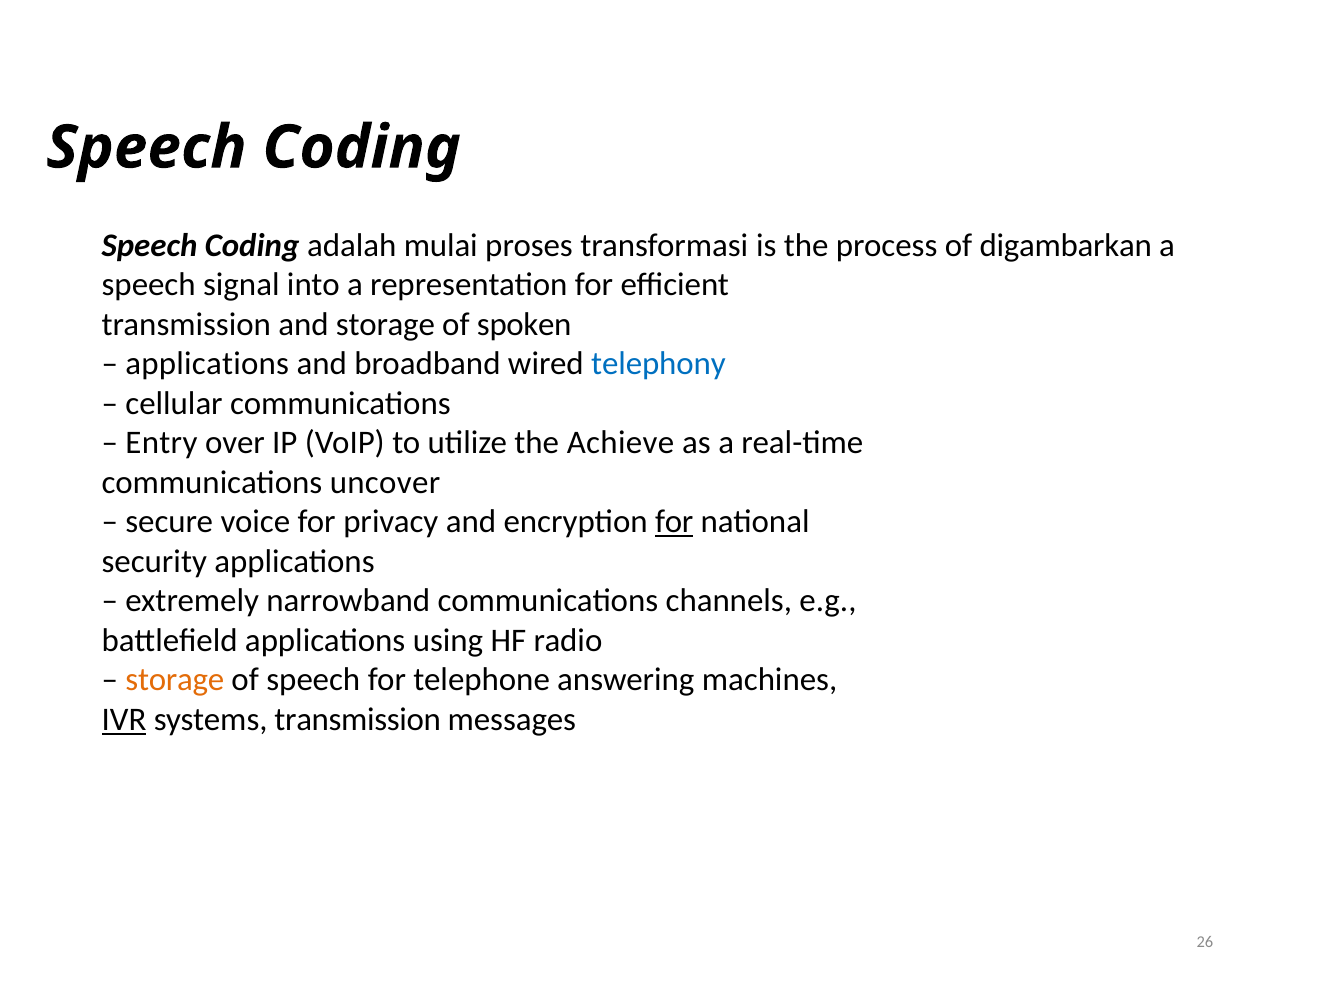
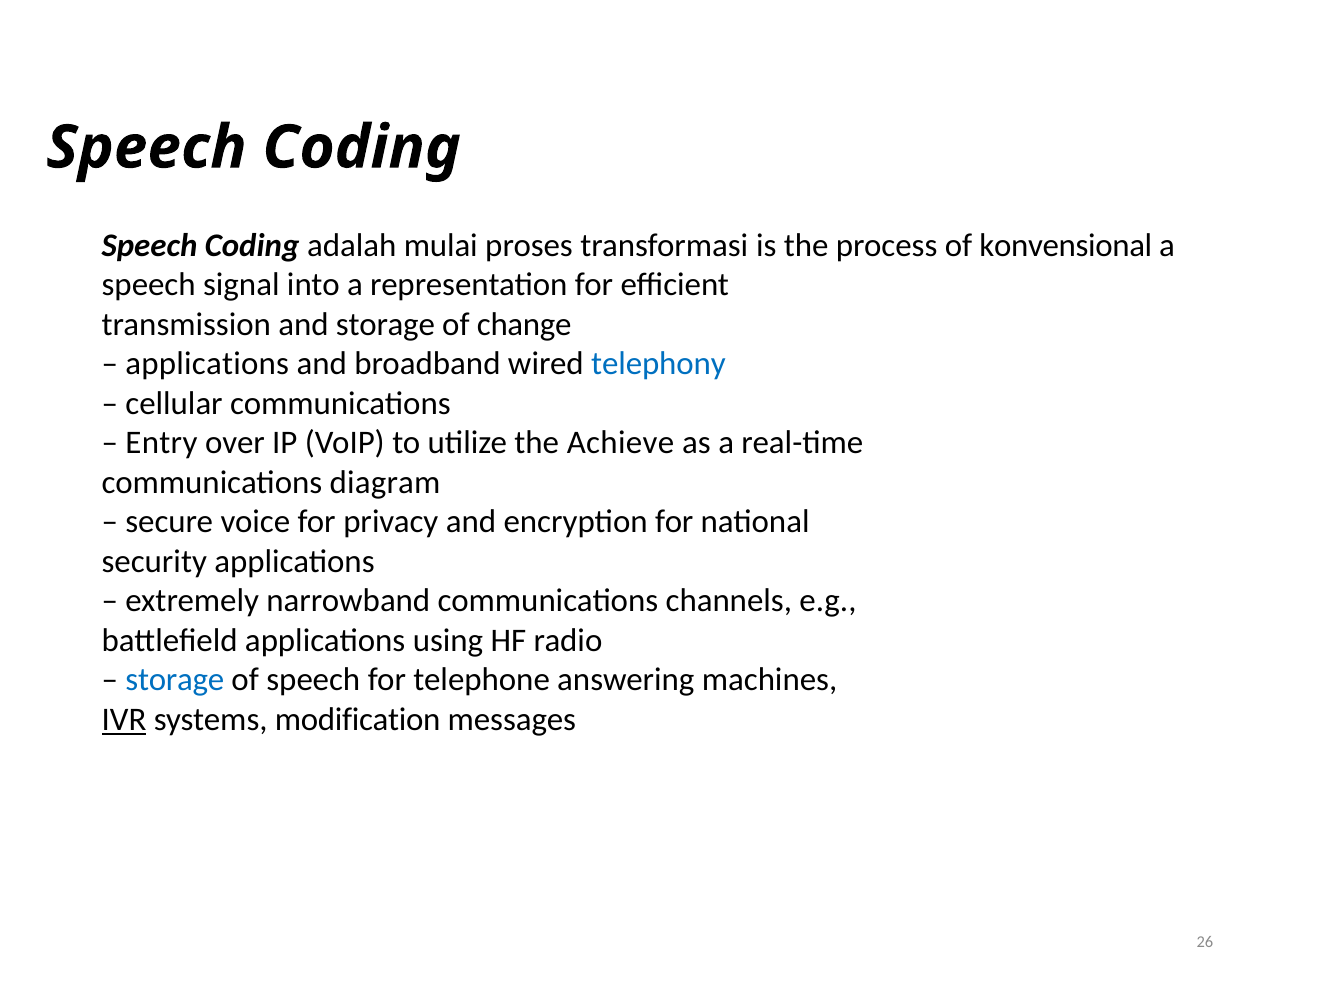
digambarkan: digambarkan -> konvensional (1066, 246)
spoken: spoken -> change (524, 325)
uncover: uncover -> diagram (385, 483)
for underline: present -> none (674, 522)
storage colour: orange -> blue (175, 680)
systems transmission: transmission -> modification (358, 720)
